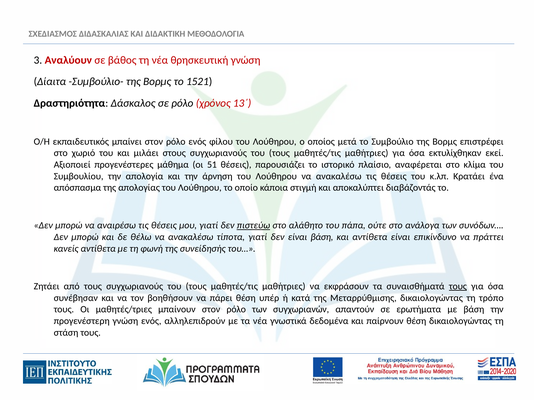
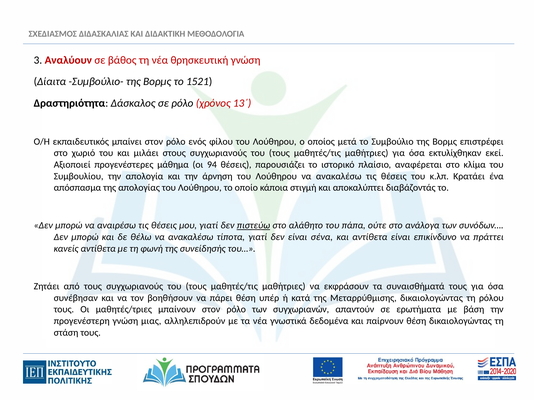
51: 51 -> 94 (212, 165)
είναι βάση: βάση -> σένα (322, 237)
τους underline: present -> none (458, 287)
τρόπο: τρόπο -> ρόλου (491, 298)
γνώση ενός: ενός -> μιας (151, 321)
